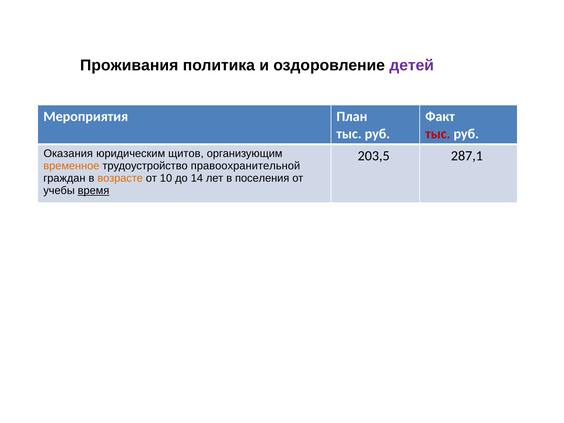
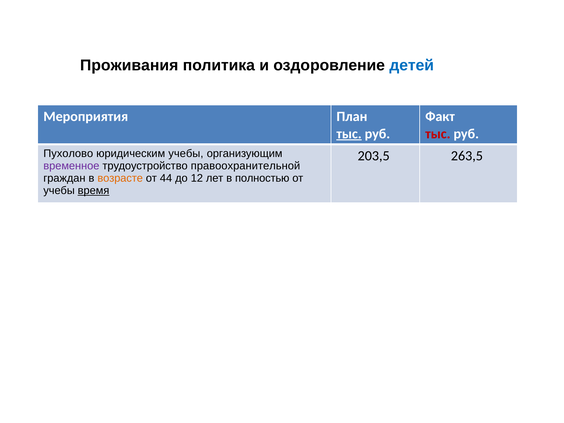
детей colour: purple -> blue (412, 65)
тыс underline: none -> present (349, 134)
Оказания: Оказания -> Пухолово (68, 154)
юридическим щитов: щитов -> учебы (186, 154)
287,1: 287,1 -> 263,5 (467, 156)
временное colour: orange -> purple (71, 166)
10: 10 -> 44 (166, 178)
14: 14 -> 12 (197, 178)
поселения: поселения -> полностью (262, 178)
